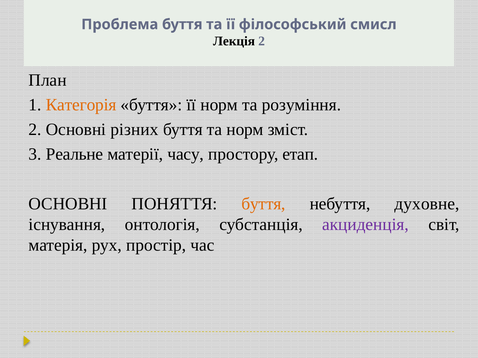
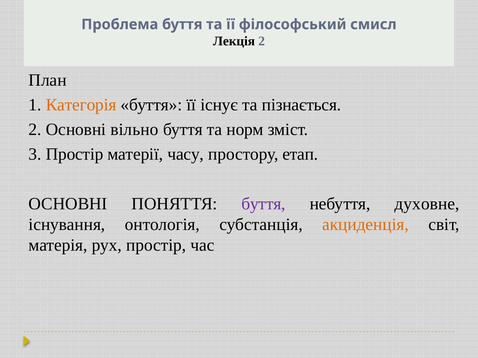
її норм: норм -> існує (219, 105)
розуміння: розуміння -> пізнається (302, 105)
різних: різних -> вільно (134, 130)
3 Реальне: Реальне -> Простір (75, 155)
буття colour: orange -> purple (264, 204)
акциденція colour: purple -> orange (366, 225)
